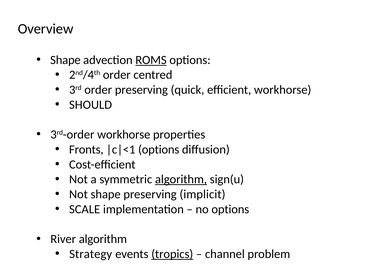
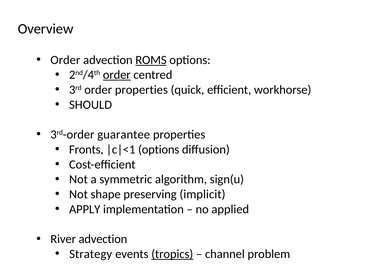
Shape: Shape -> Order (65, 60)
order underline: none -> present (117, 75)
order preserving: preserving -> properties (141, 90)
3rd-order workhorse: workhorse -> guarantee (124, 134)
algorithm underline: present -> none (181, 179)
SCALE: SCALE -> APPLY (85, 209)
no options: options -> applied (230, 209)
River algorithm: algorithm -> advection (103, 239)
